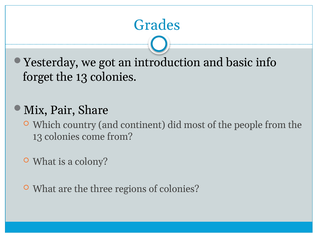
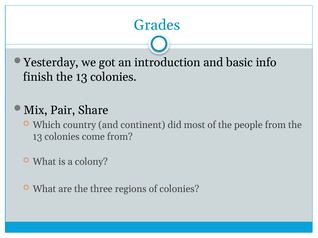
forget: forget -> finish (38, 77)
